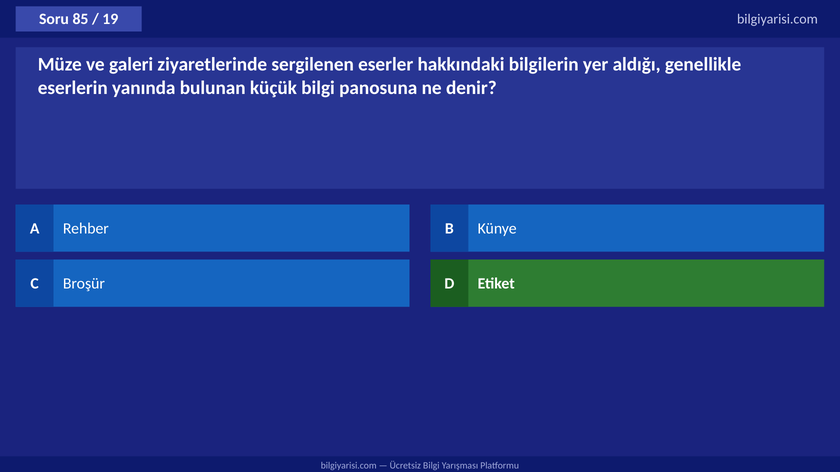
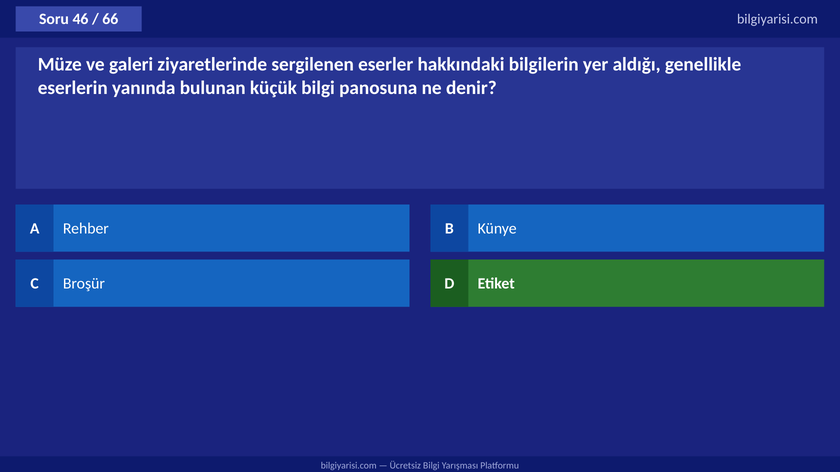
85: 85 -> 46 (80, 19)
19: 19 -> 66 (110, 19)
